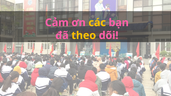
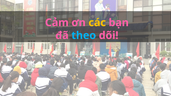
theo colour: yellow -> light blue (84, 35)
